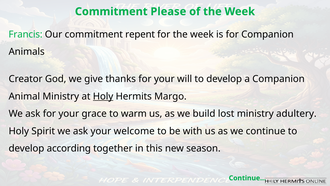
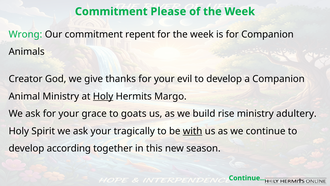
Francis: Francis -> Wrong (25, 34)
will: will -> evil (185, 79)
warm: warm -> goats (134, 113)
lost: lost -> rise (226, 113)
welcome: welcome -> tragically (134, 131)
with underline: none -> present (193, 131)
